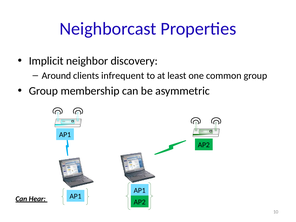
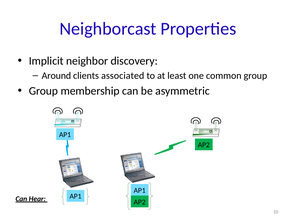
infrequent: infrequent -> associated (123, 76)
